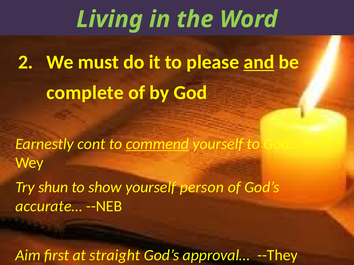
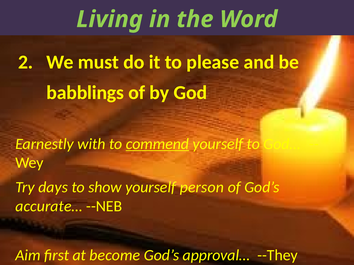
and underline: present -> none (259, 62)
complete: complete -> babblings (85, 93)
cont: cont -> with (91, 144)
shun: shun -> days (53, 188)
straight: straight -> become (115, 256)
